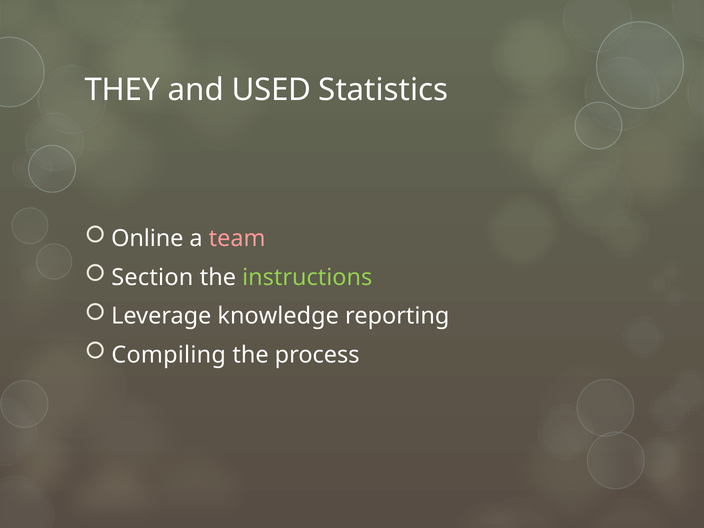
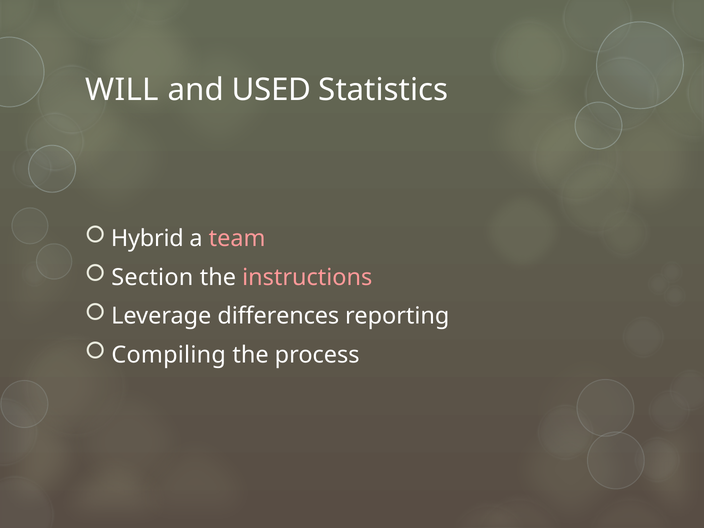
THEY: THEY -> WILL (122, 90)
Online: Online -> Hybrid (147, 239)
instructions colour: light green -> pink (307, 277)
knowledge: knowledge -> differences (278, 316)
